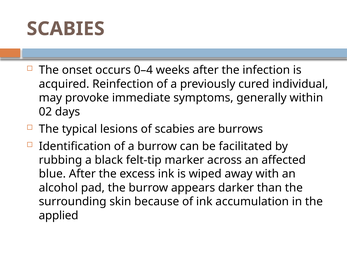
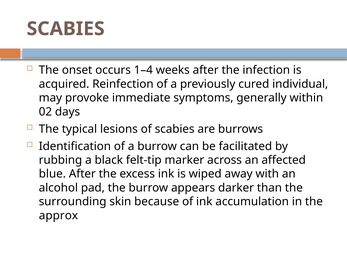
0–4: 0–4 -> 1–4 (143, 70)
applied: applied -> approx (58, 216)
